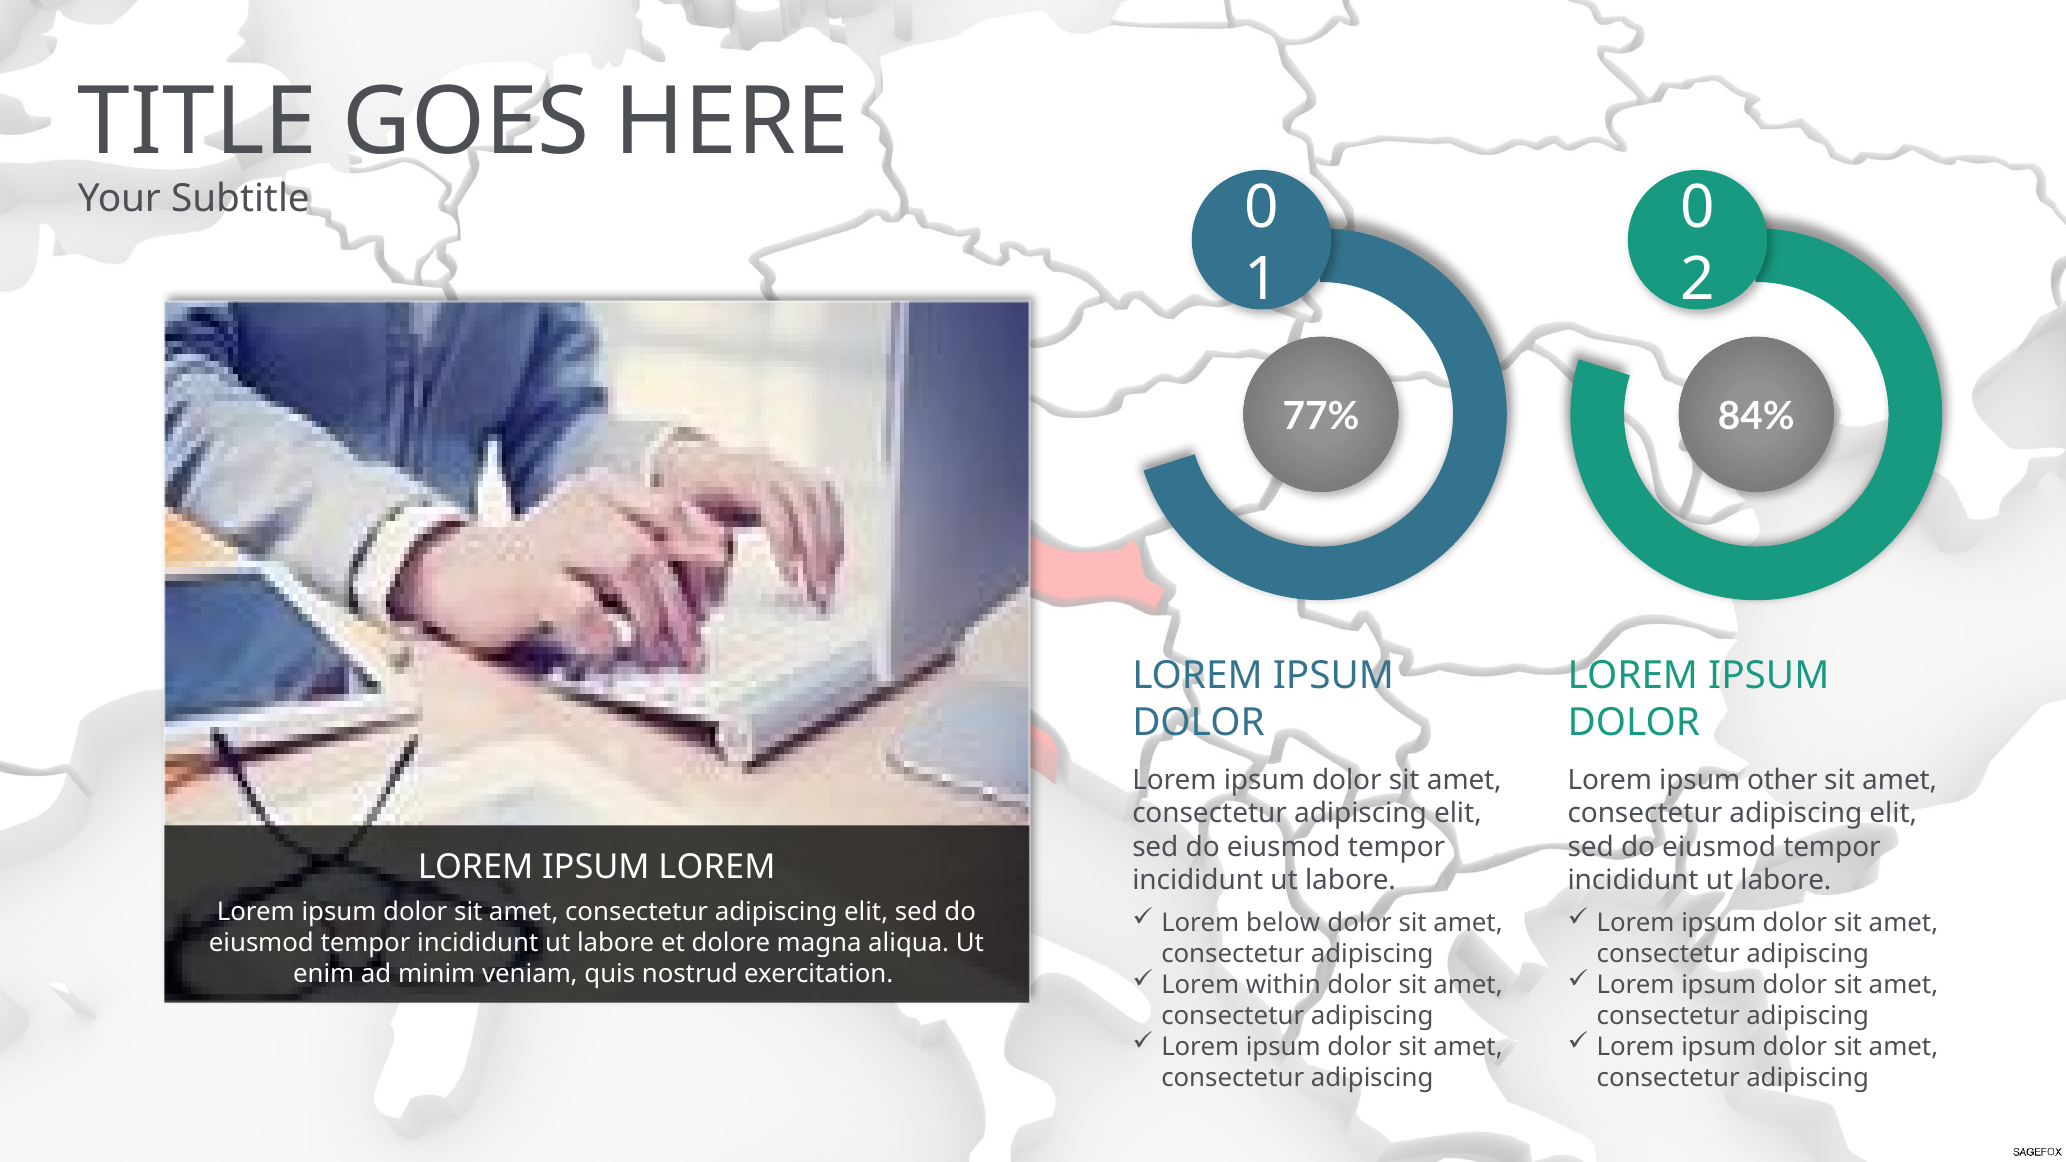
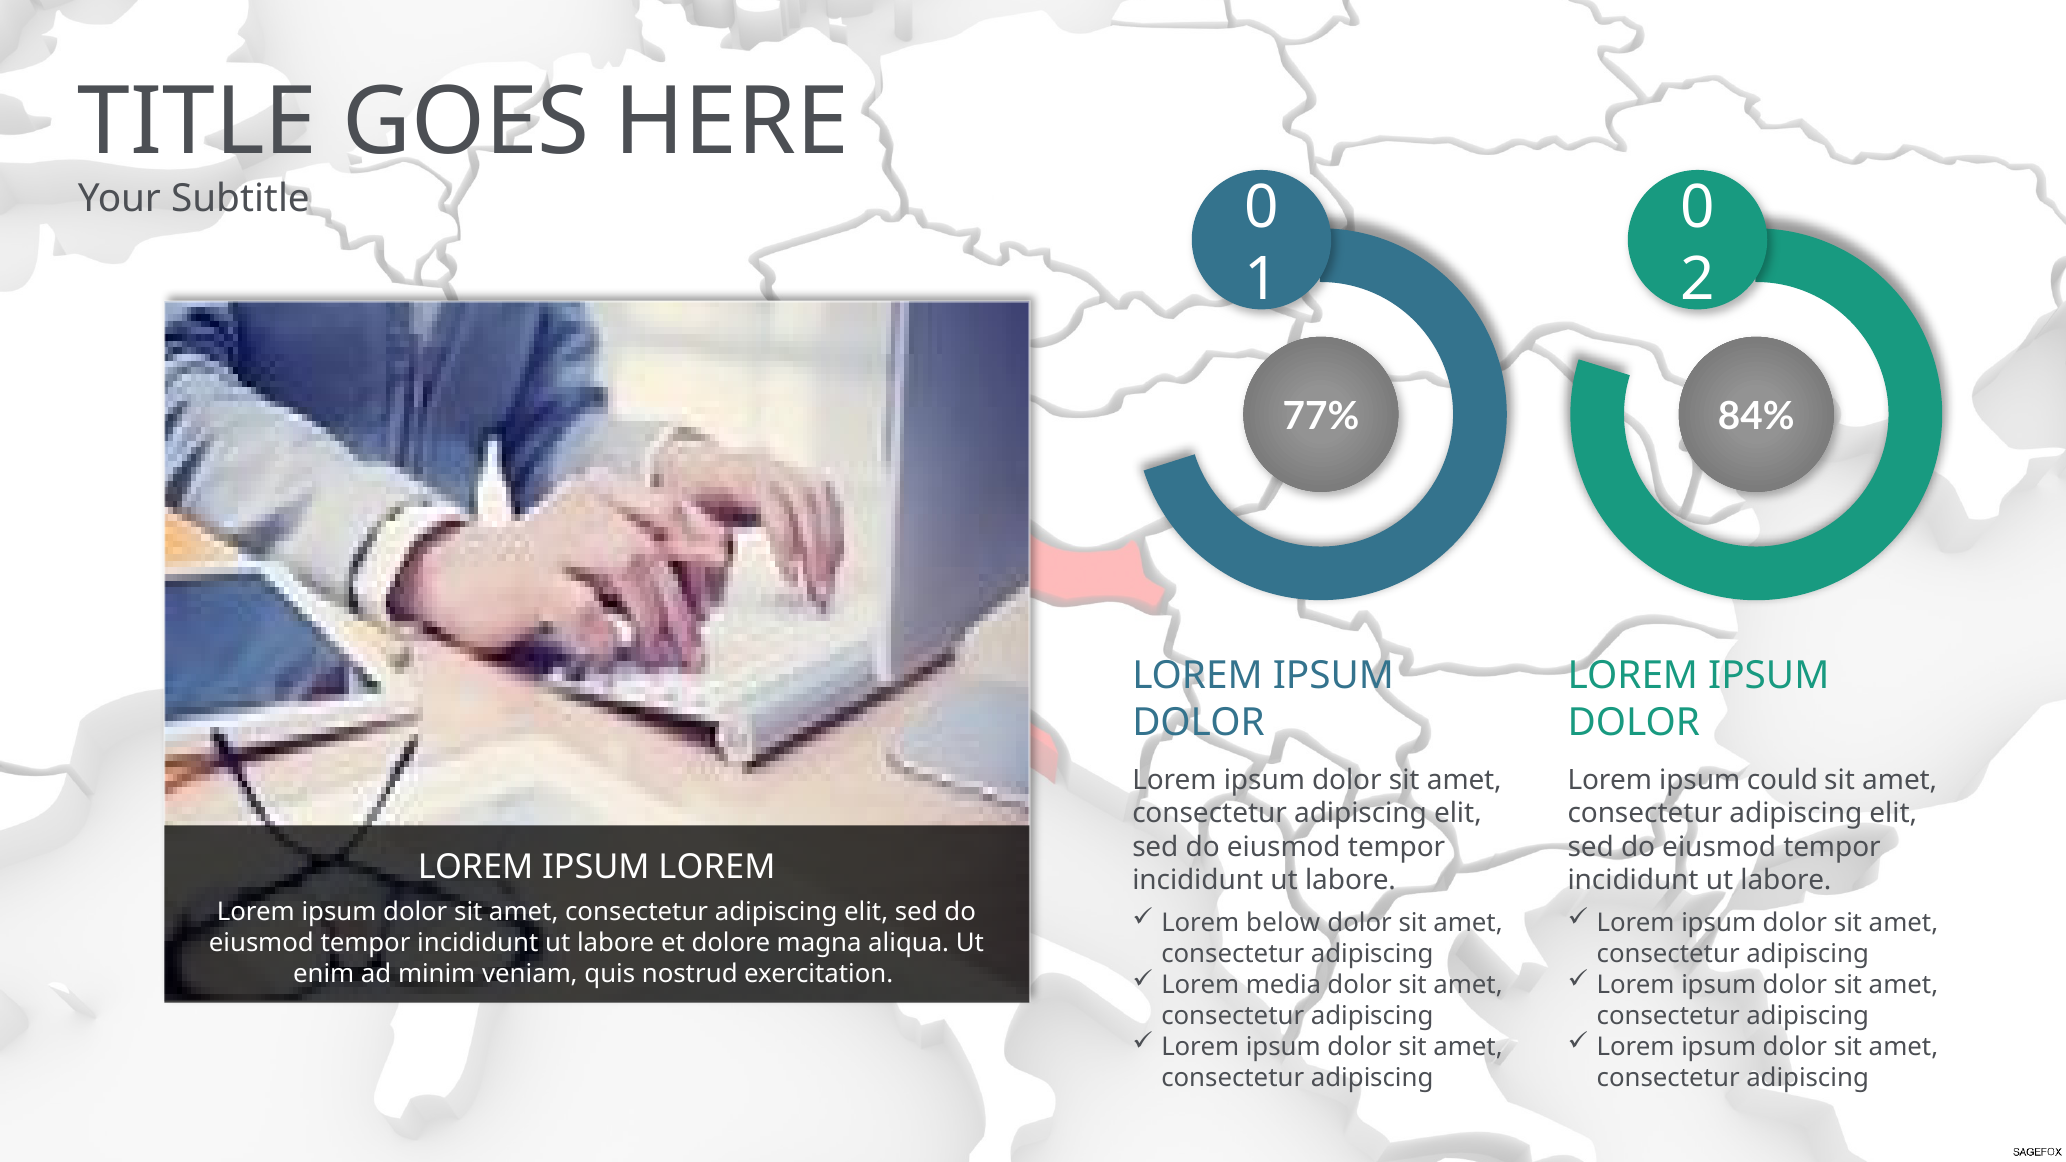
other: other -> could (1782, 780)
within: within -> media (1283, 985)
